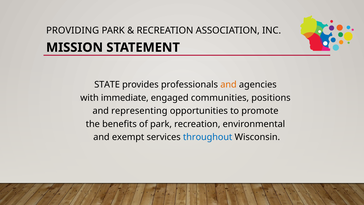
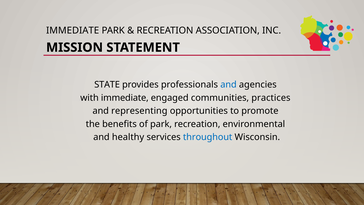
PROVIDING: PROVIDING -> IMMEDIATE (73, 30)
and colour: orange -> blue (228, 85)
positions: positions -> practices (271, 98)
exempt: exempt -> healthy (128, 137)
